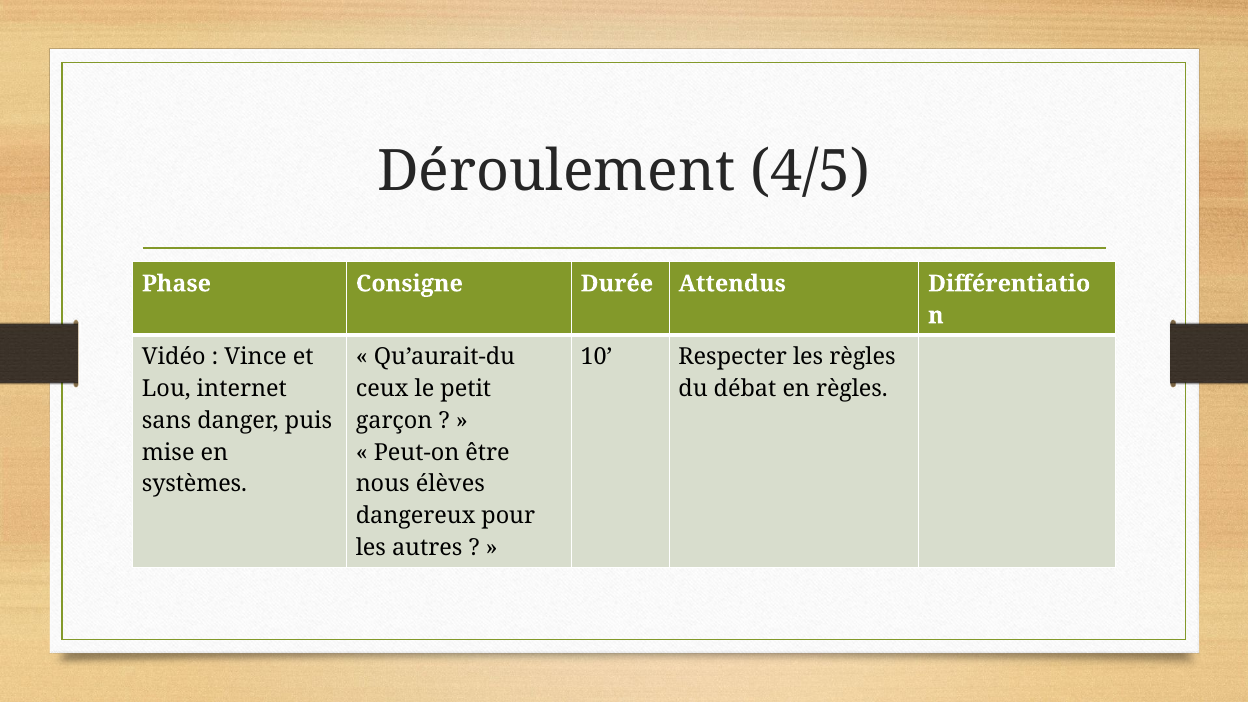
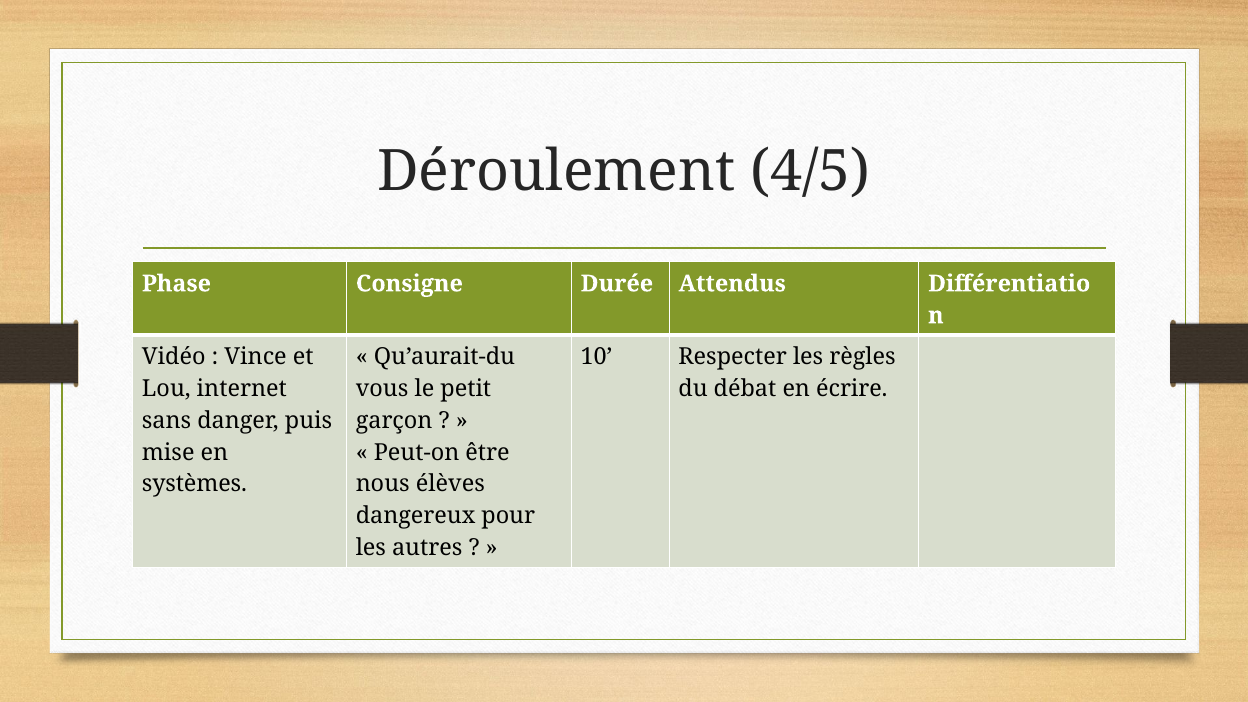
ceux: ceux -> vous (382, 389)
en règles: règles -> écrire (852, 389)
